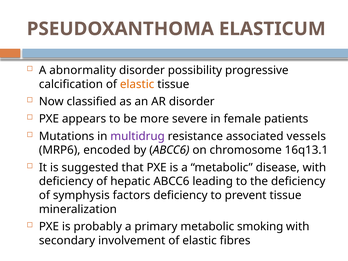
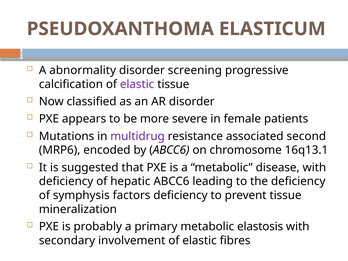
possibility: possibility -> screening (195, 70)
elastic colour: orange -> purple (137, 84)
vessels: vessels -> second (306, 136)
smoking: smoking -> elastosis (260, 227)
